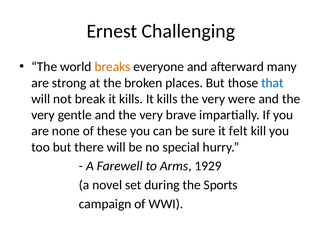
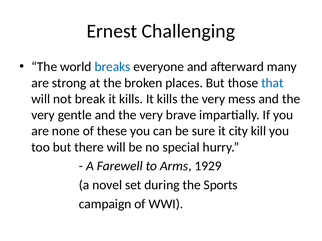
breaks colour: orange -> blue (113, 67)
were: were -> mess (242, 99)
felt: felt -> city (238, 131)
